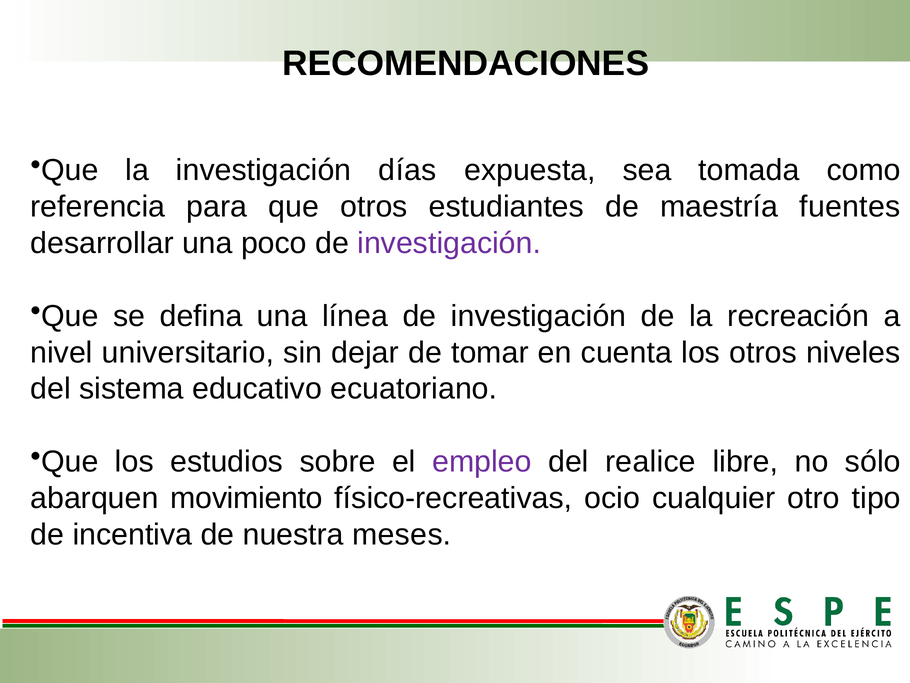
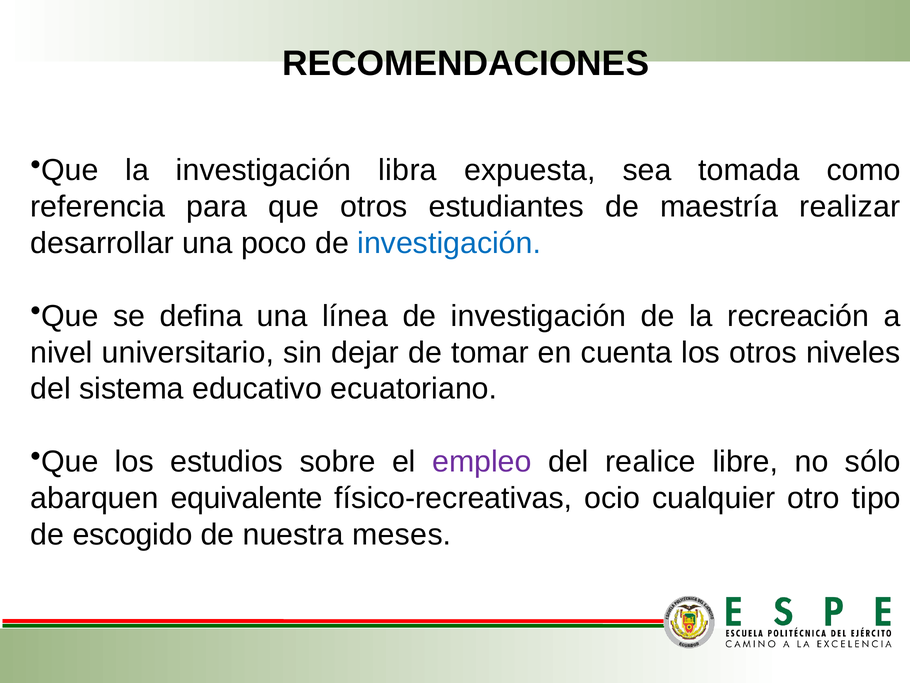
días: días -> libra (408, 170)
fuentes: fuentes -> realizar (850, 207)
investigación colour: purple -> blue (449, 243)
movimiento: movimiento -> equivalente (247, 498)
incentiva: incentiva -> escogido (133, 534)
